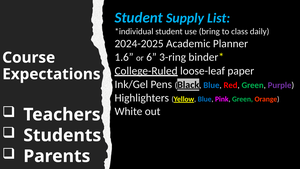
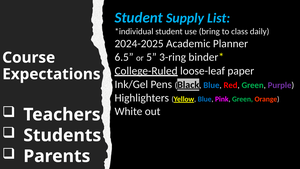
1.6: 1.6 -> 6.5 (124, 57)
6: 6 -> 5 (151, 57)
